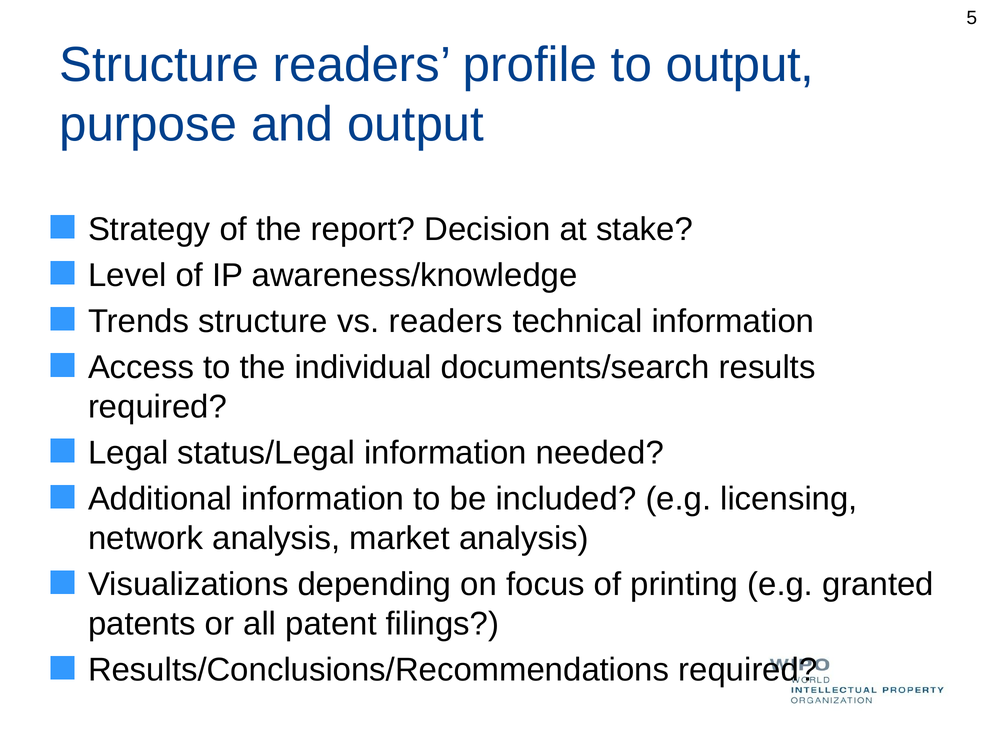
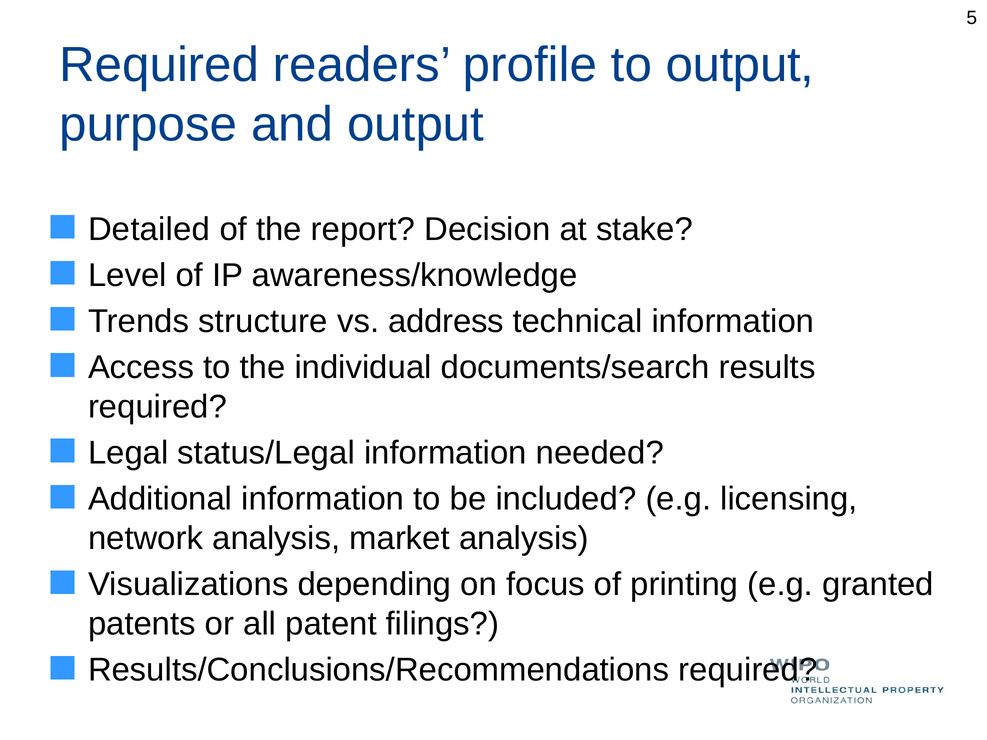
Structure: Structure -> Required (159, 65)
Strategy: Strategy -> Detailed (149, 229)
vs readers: readers -> address (446, 321)
